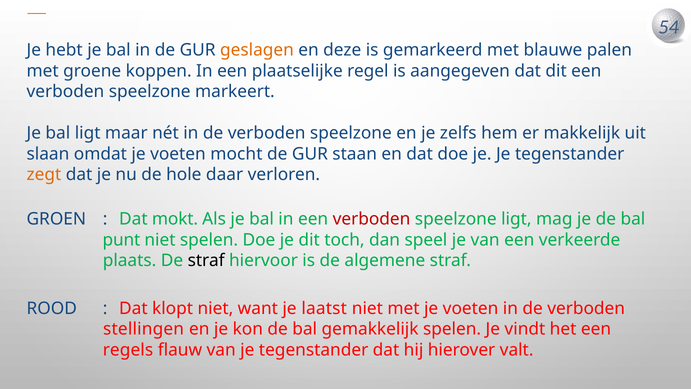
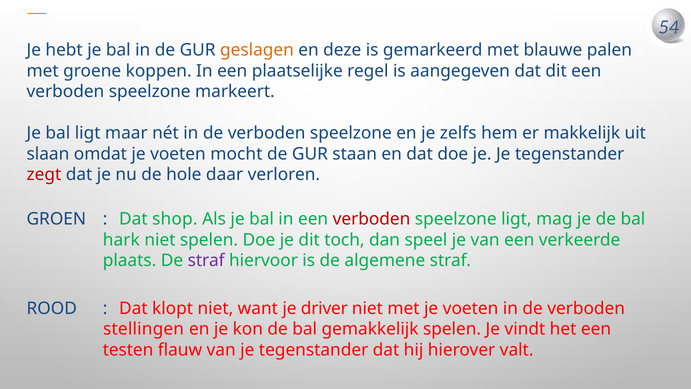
zegt colour: orange -> red (44, 175)
mokt: mokt -> shop (175, 219)
punt: punt -> hark (121, 240)
straf colour: black -> purple (206, 260)
laatst: laatst -> driver (324, 308)
regels: regels -> testen (128, 350)
